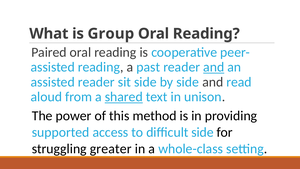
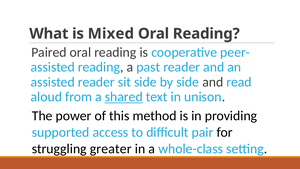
Group: Group -> Mixed (111, 34)
and underline: present -> none (214, 67)
difficult side: side -> pair (202, 132)
